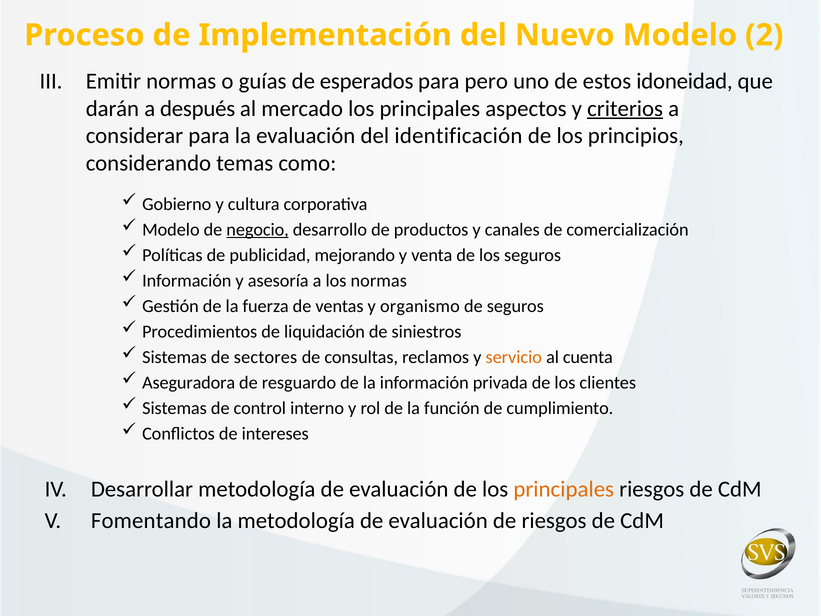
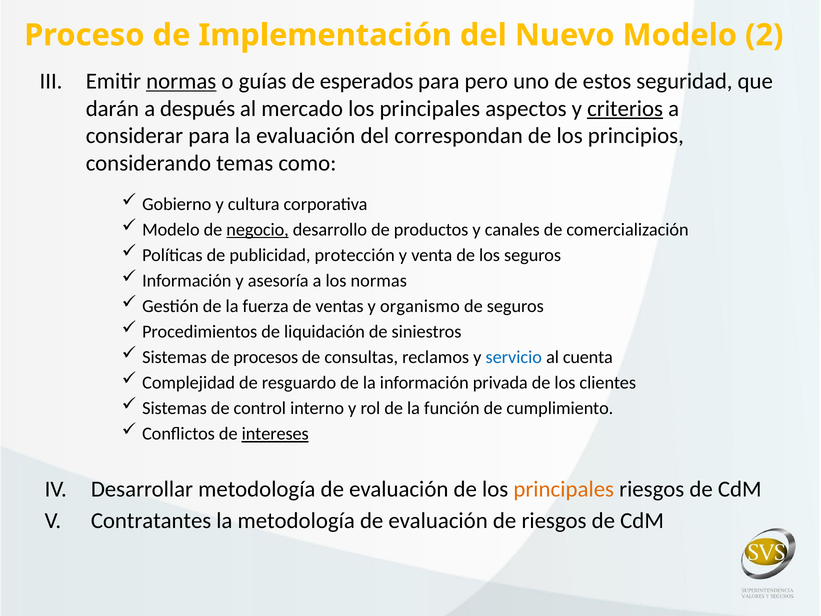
normas underline: none -> present (181, 81)
idoneidad: idoneidad -> seguridad (684, 81)
identificación: identificación -> correspondan (459, 136)
mejorando: mejorando -> protección (355, 255)
sectores: sectores -> procesos (266, 357)
servicio colour: orange -> blue (514, 357)
Aseguradora: Aseguradora -> Complejidad (189, 383)
intereses underline: none -> present (275, 434)
Fomentando: Fomentando -> Contratantes (151, 521)
